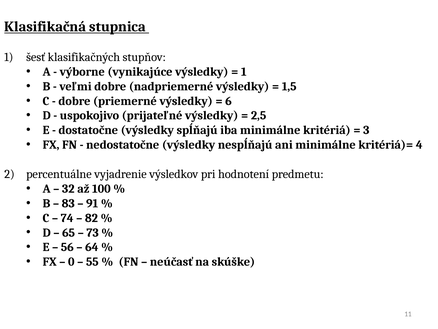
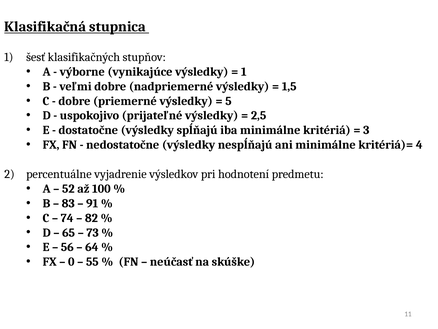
6: 6 -> 5 (228, 101)
32: 32 -> 52 (68, 188)
